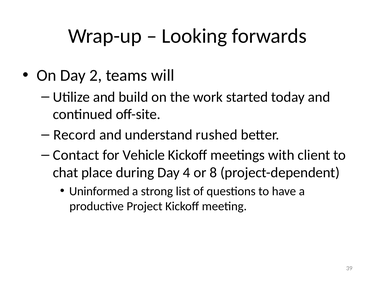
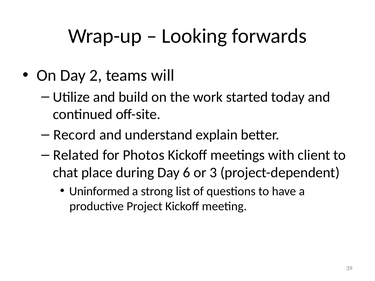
rushed: rushed -> explain (217, 135)
Contact: Contact -> Related (76, 155)
Vehicle: Vehicle -> Photos (144, 155)
4: 4 -> 6 (187, 173)
8: 8 -> 3 (213, 173)
